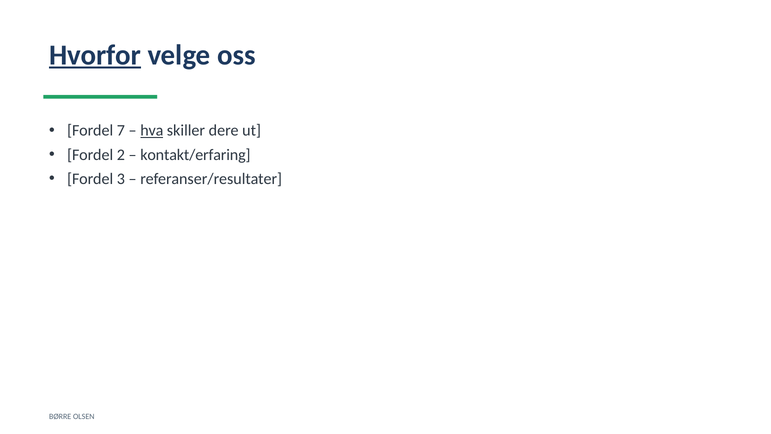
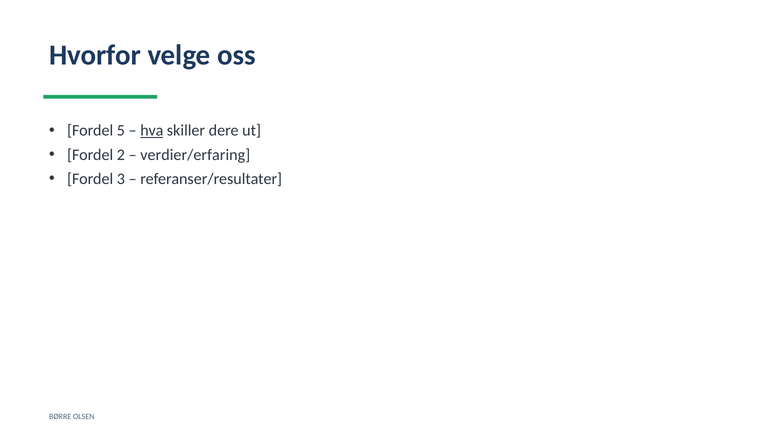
Hvorfor underline: present -> none (95, 55)
7: 7 -> 5 (121, 131)
kontakt/erfaring: kontakt/erfaring -> verdier/erfaring (195, 155)
